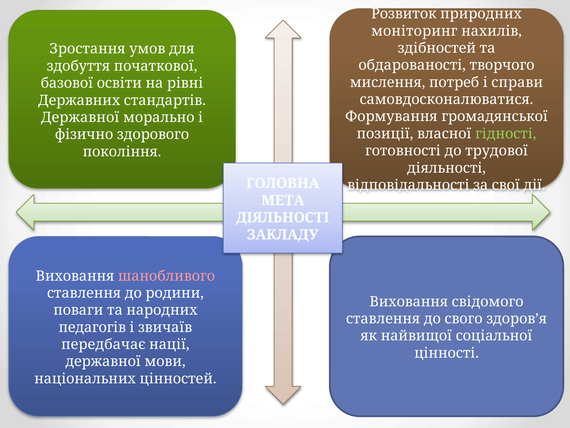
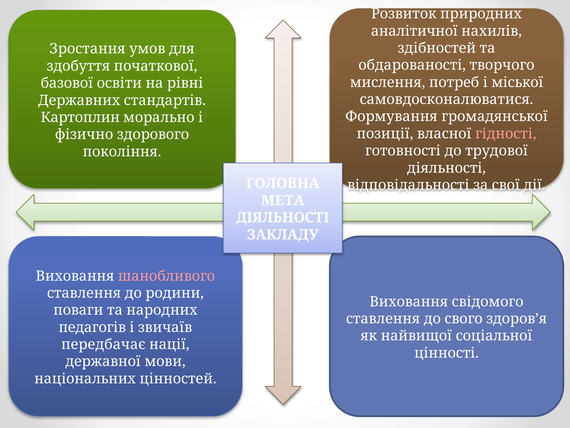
моніторинг: моніторинг -> аналітичної (414, 31)
справи: справи -> міської (517, 82)
Державної: Державної -> Картоплин (80, 117)
гідності colour: light green -> pink (506, 134)
